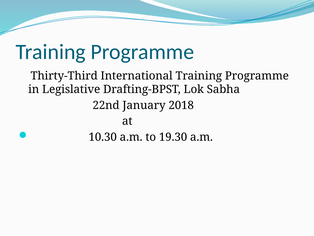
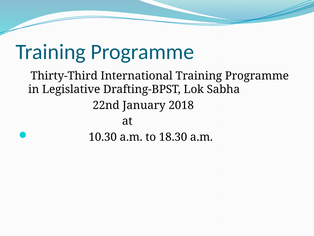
19.30: 19.30 -> 18.30 (173, 137)
